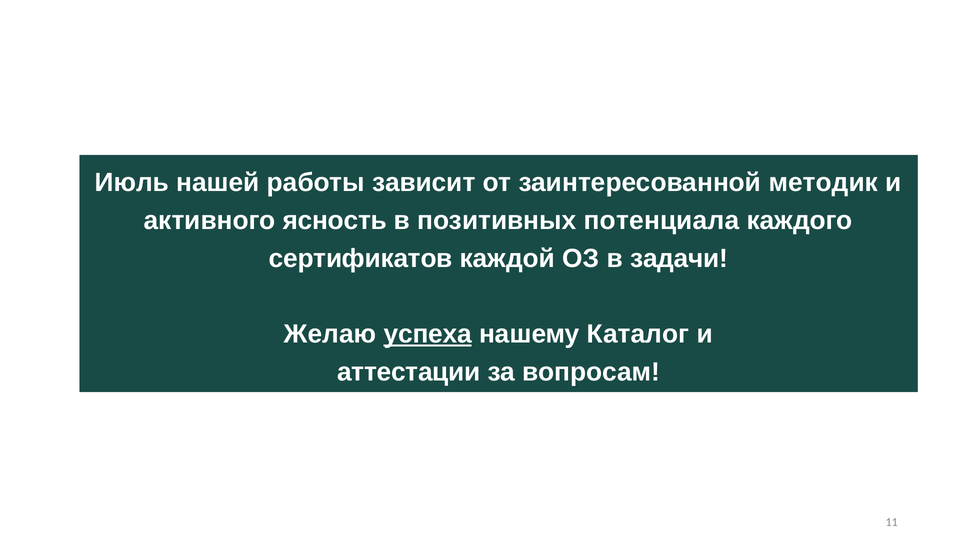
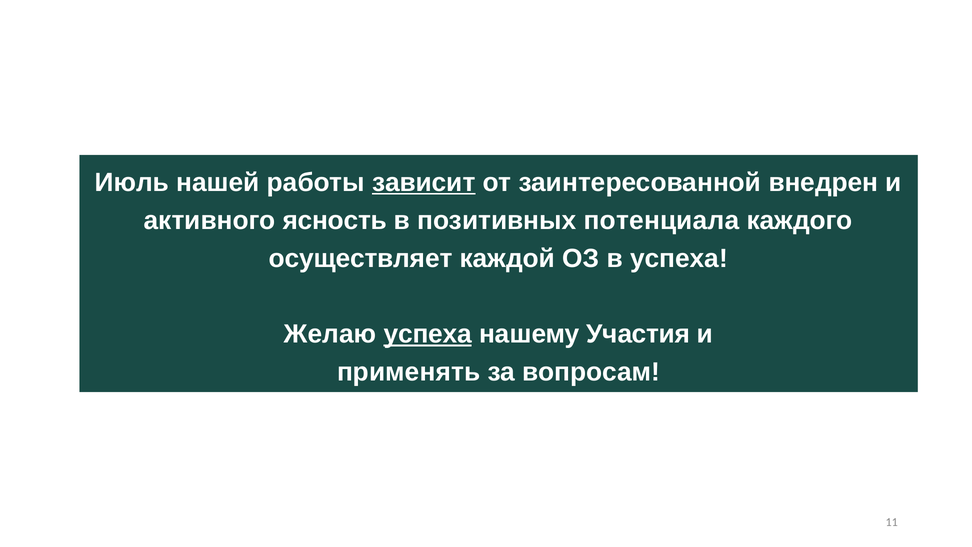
зависит underline: none -> present (424, 183)
методик: методик -> внедрен (823, 183)
сертификатов: сертификатов -> осуществляет (361, 258)
в задачи: задачи -> успеха (679, 258)
Каталог: Каталог -> Участия (638, 334)
аттестации: аттестации -> применять (409, 372)
